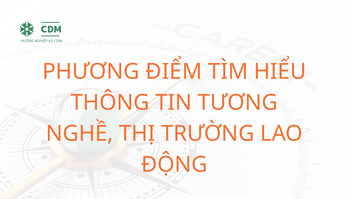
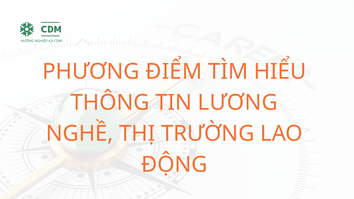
TƯƠNG: TƯƠNG -> LƯƠNG (238, 103)
